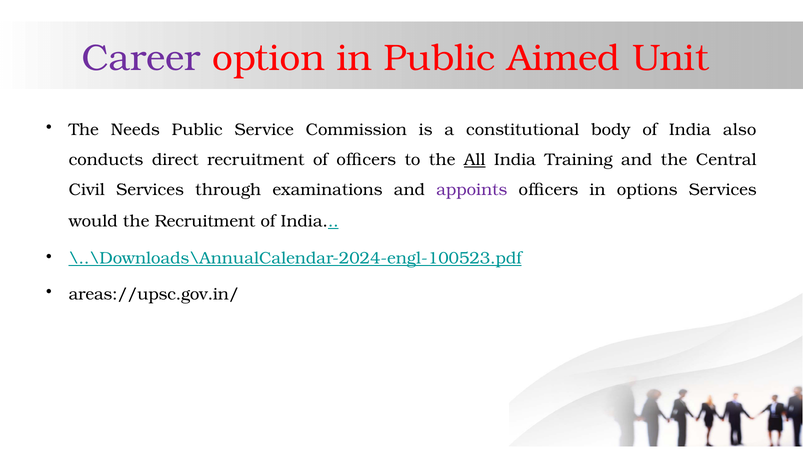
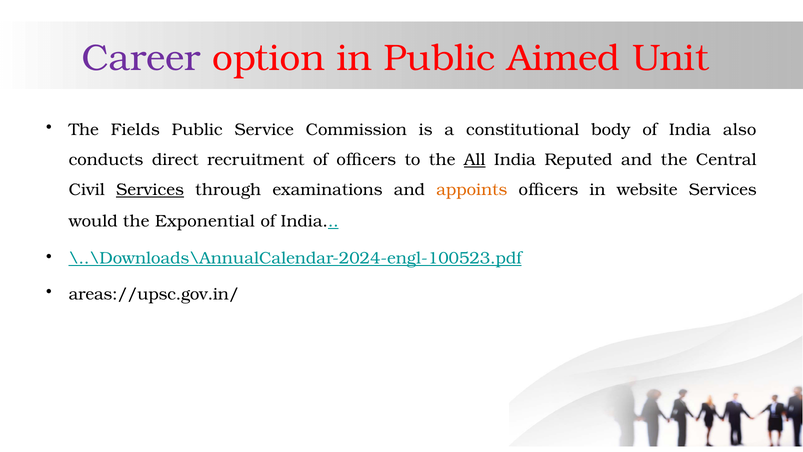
Needs: Needs -> Fields (135, 130)
Training: Training -> Reputed (579, 160)
Services underline: none -> present (150, 190)
appoints colour: purple -> orange (472, 190)
options: options -> website (647, 190)
the Recruitment: Recruitment -> Exponential (205, 221)
